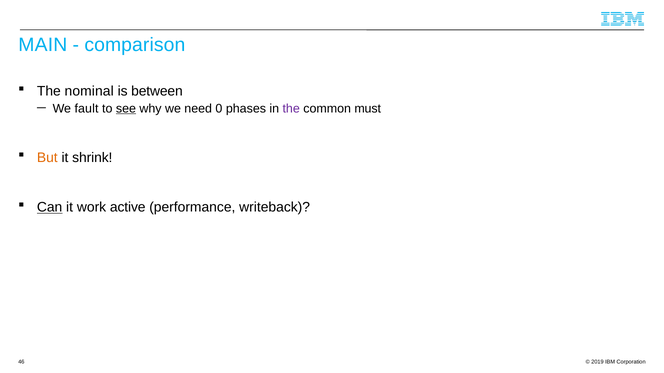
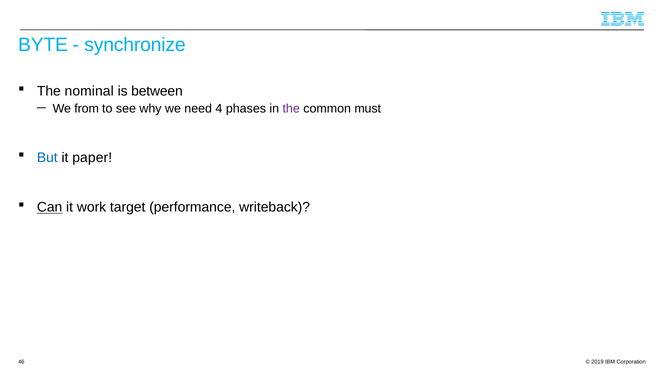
MAIN: MAIN -> BYTE (43, 45)
comparison: comparison -> synchronize (135, 45)
fault: fault -> from (87, 109)
see underline: present -> none (126, 109)
0: 0 -> 4 (219, 109)
But colour: orange -> blue (47, 158)
shrink: shrink -> paper (92, 158)
active: active -> target (128, 208)
